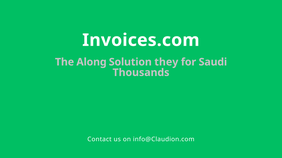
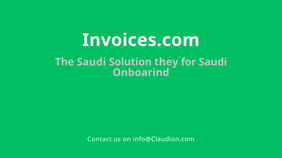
The Along: Along -> Saudi (91, 62)
Thousands: Thousands -> Onboarind (141, 73)
